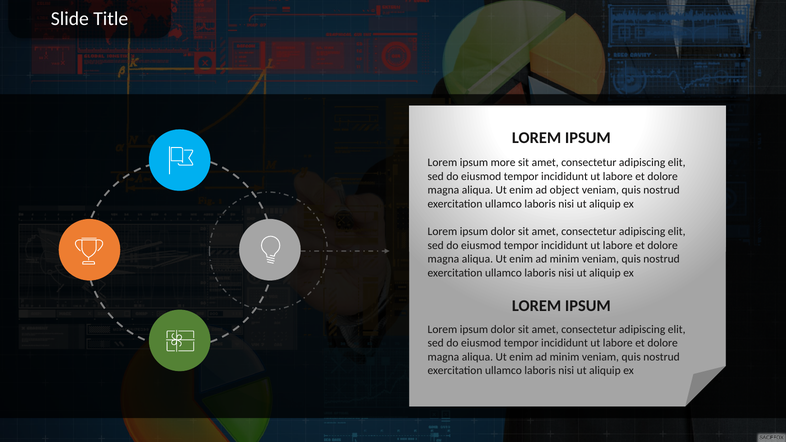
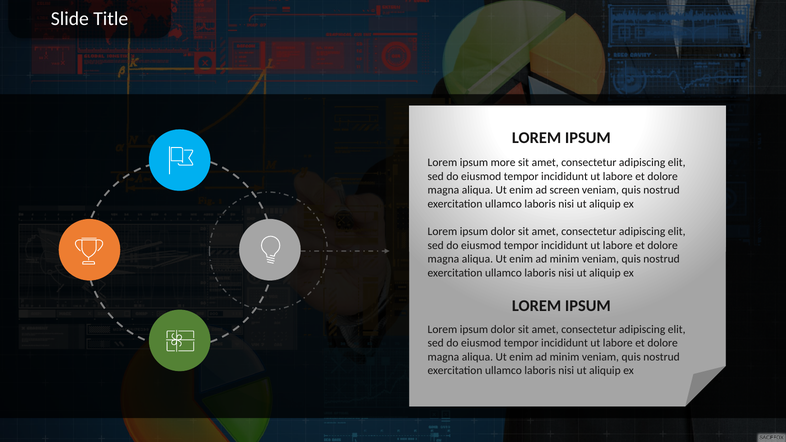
object: object -> screen (565, 190)
